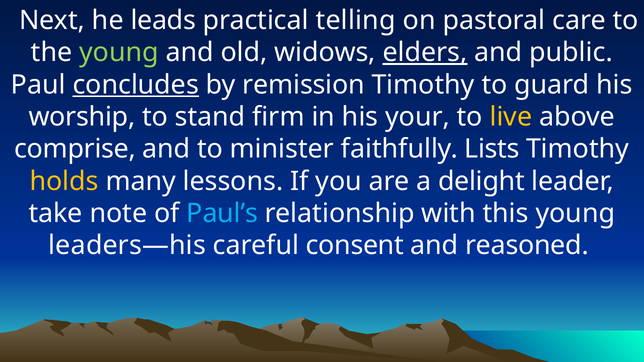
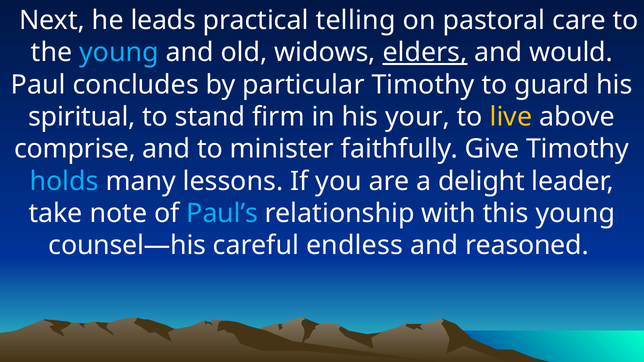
young colour: light green -> light blue (119, 53)
public: public -> would (571, 53)
concludes underline: present -> none (136, 85)
remission: remission -> particular (304, 85)
worship: worship -> spiritual (82, 117)
Lists: Lists -> Give (492, 149)
holds colour: yellow -> light blue (64, 181)
leaders—his: leaders—his -> counsel—his (127, 246)
consent: consent -> endless (355, 246)
